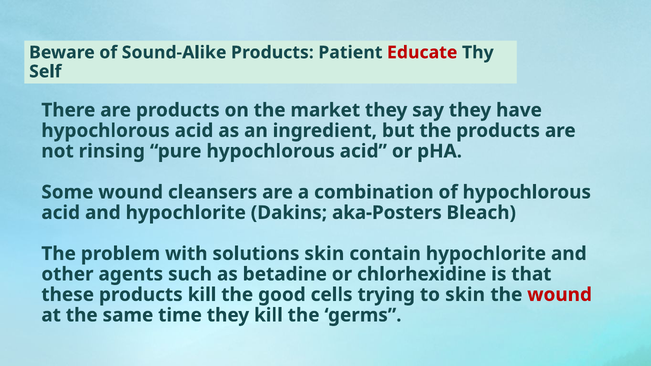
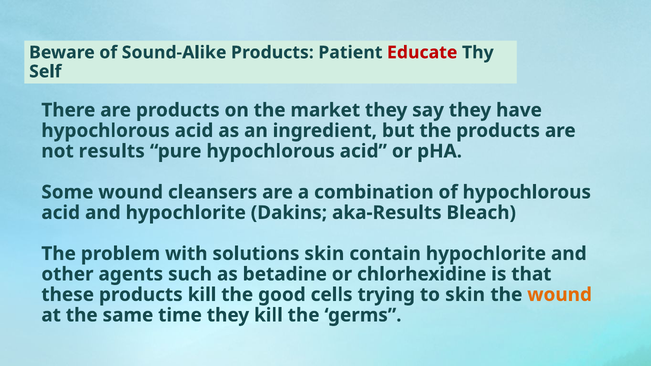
rinsing: rinsing -> results (112, 151)
aka-Posters: aka-Posters -> aka-Results (387, 213)
wound colour: red -> orange (560, 295)
